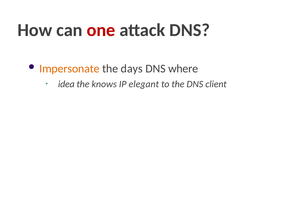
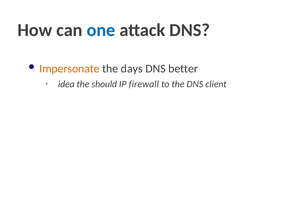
one colour: red -> blue (101, 30)
where: where -> better (183, 69)
knows: knows -> should (104, 84)
elegant: elegant -> firewall (144, 84)
